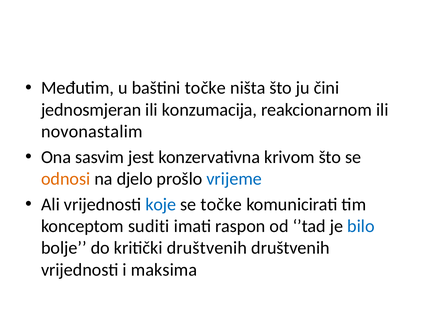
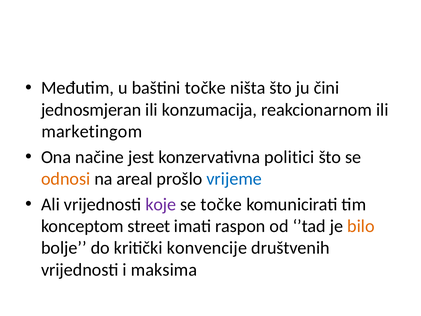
novonastalim: novonastalim -> marketingom (92, 131)
sasvim: sasvim -> načine (100, 157)
krivom: krivom -> politici (289, 157)
djelo: djelo -> areal (135, 179)
koje colour: blue -> purple (161, 204)
suditi: suditi -> street (149, 226)
bilo colour: blue -> orange (361, 226)
kritički društvenih: društvenih -> konvencije (207, 248)
